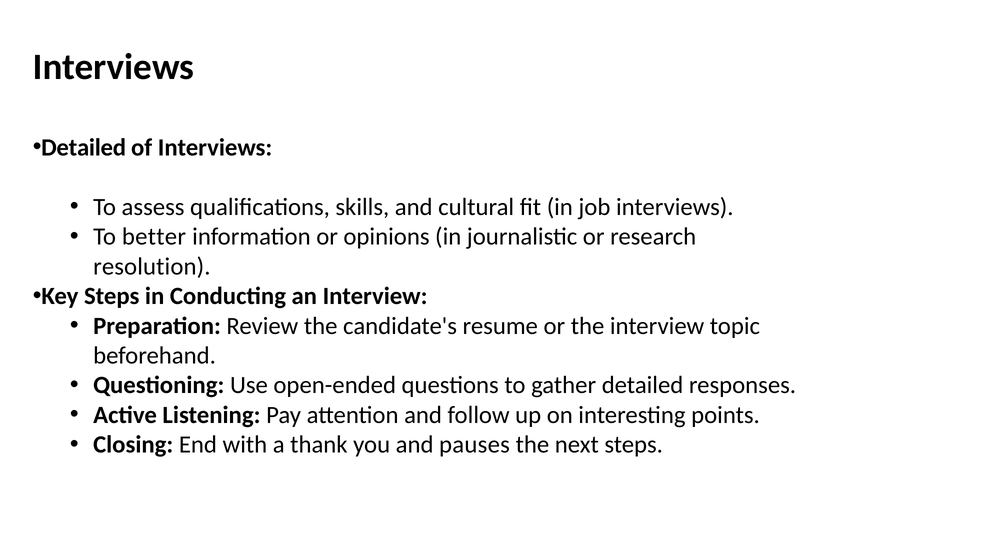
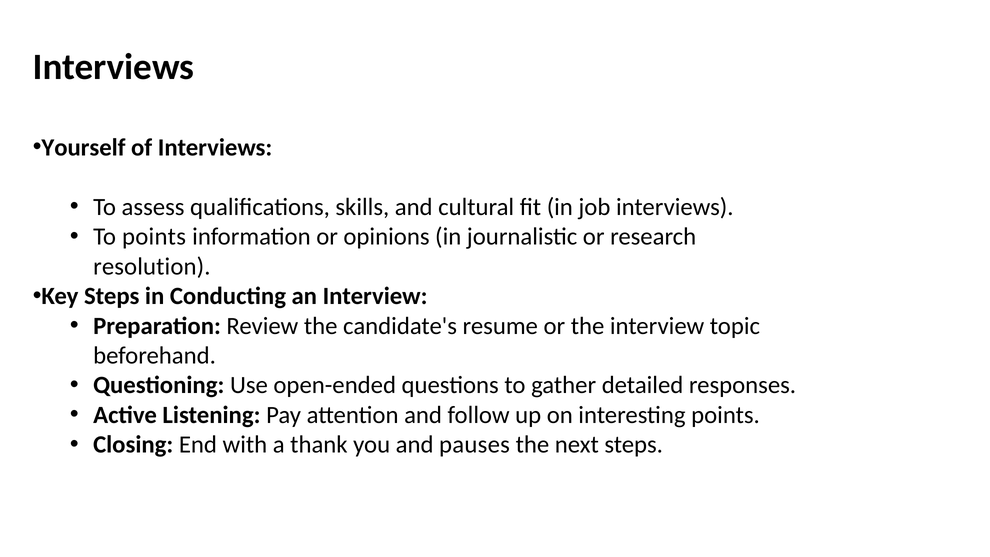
Detailed: Detailed -> Yourself (84, 148)
To better: better -> points (154, 237)
